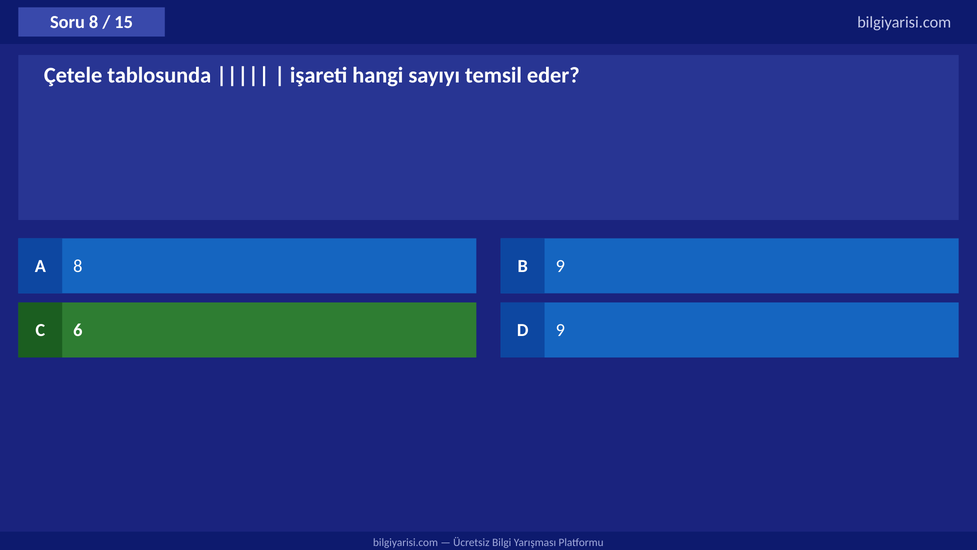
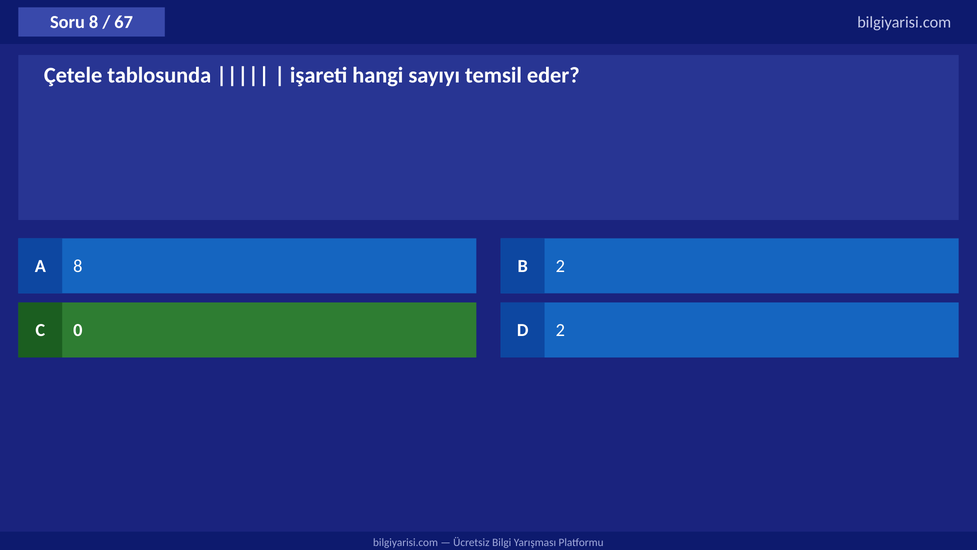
15: 15 -> 67 (124, 22)
B 9: 9 -> 2 (560, 266)
6: 6 -> 0 (78, 330)
D 9: 9 -> 2 (560, 330)
